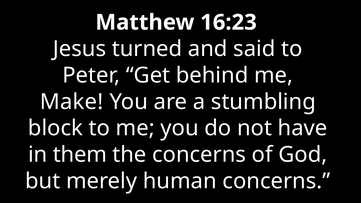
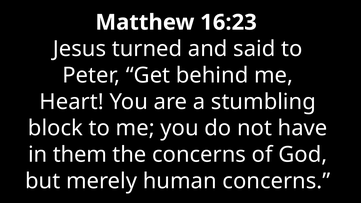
Make: Make -> Heart (72, 102)
